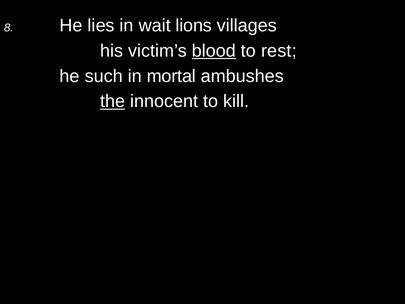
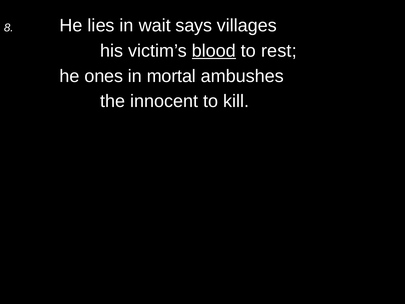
lions: lions -> says (194, 26)
such: such -> ones (104, 76)
the underline: present -> none (113, 101)
